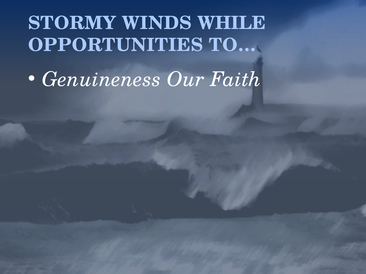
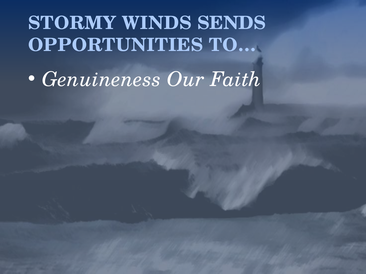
WHILE: WHILE -> SENDS (232, 23)
